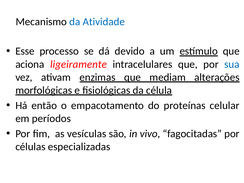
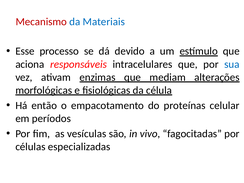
Mecanismo colour: black -> red (41, 22)
Atividade: Atividade -> Materiais (104, 22)
ligeiramente: ligeiramente -> responsáveis (78, 64)
